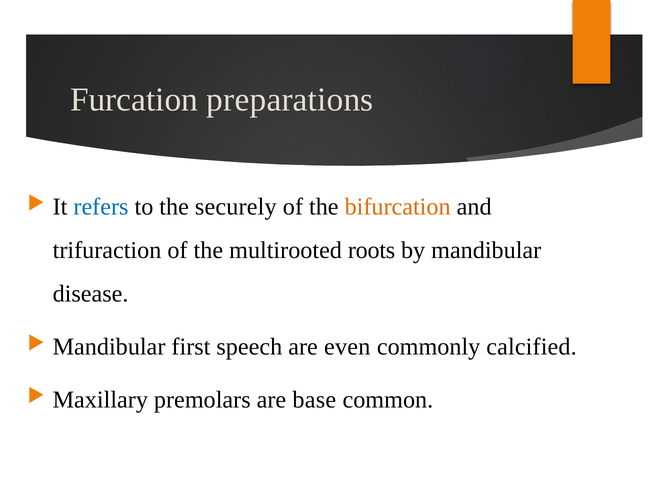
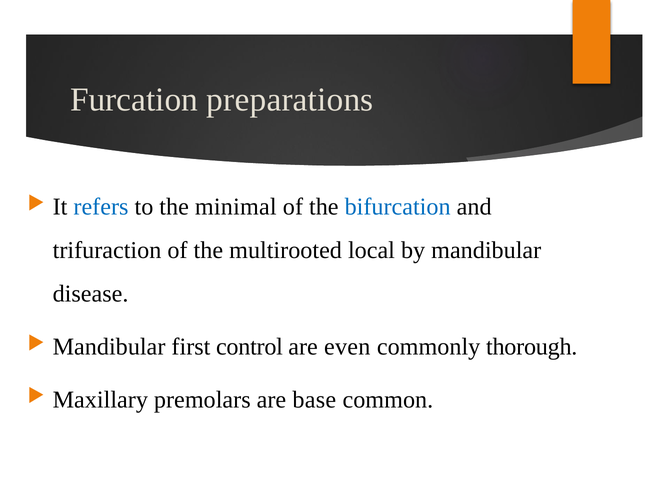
securely: securely -> minimal (236, 207)
bifurcation colour: orange -> blue (398, 207)
roots: roots -> local (371, 250)
speech: speech -> control (249, 347)
calcified: calcified -> thorough (532, 347)
